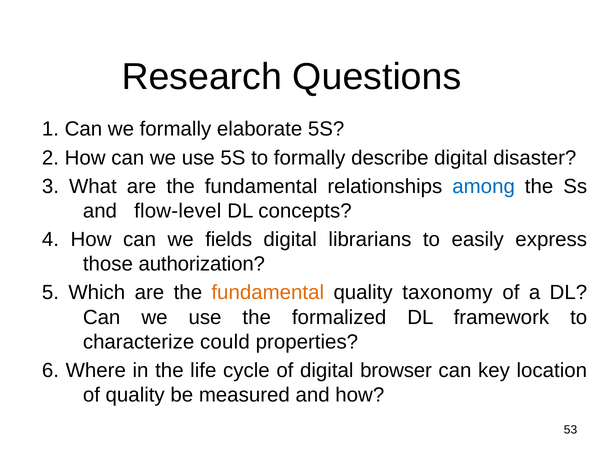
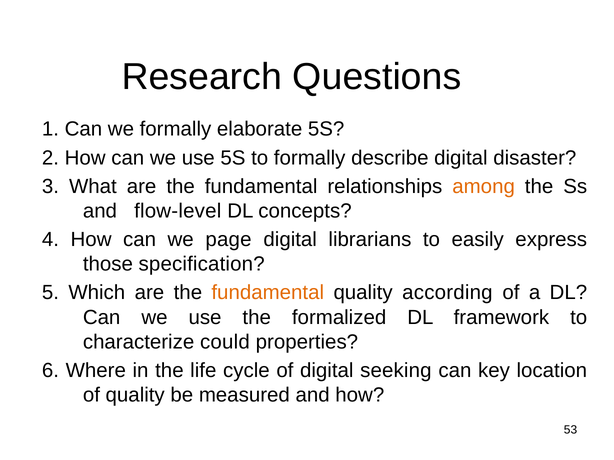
among colour: blue -> orange (484, 187)
fields: fields -> page (229, 240)
authorization: authorization -> specification (202, 264)
taxonomy: taxonomy -> according (447, 293)
browser: browser -> seeking (396, 371)
